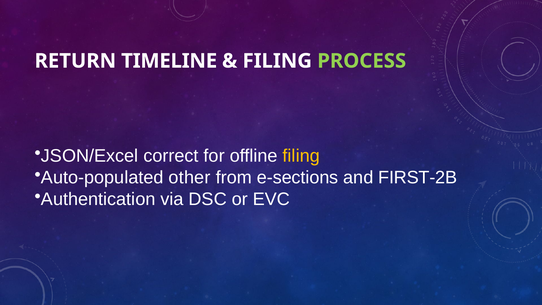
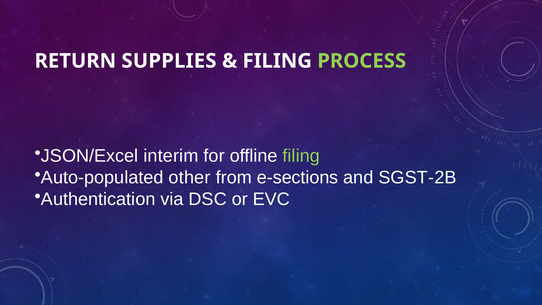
TIMELINE: TIMELINE -> SUPPLIES (169, 61)
correct: correct -> interim (171, 156)
filing colour: yellow -> light green (301, 156)
FIRST-2B: FIRST-2B -> SGST-2B (417, 178)
